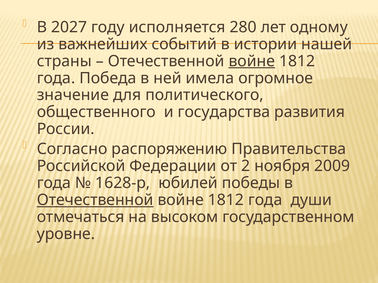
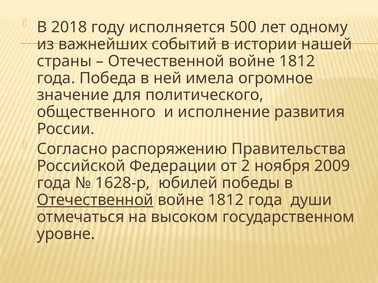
2027: 2027 -> 2018 (69, 27)
280: 280 -> 500 (243, 27)
войне underline: present -> none (252, 61)
государства: государства -> исполнение (224, 112)
